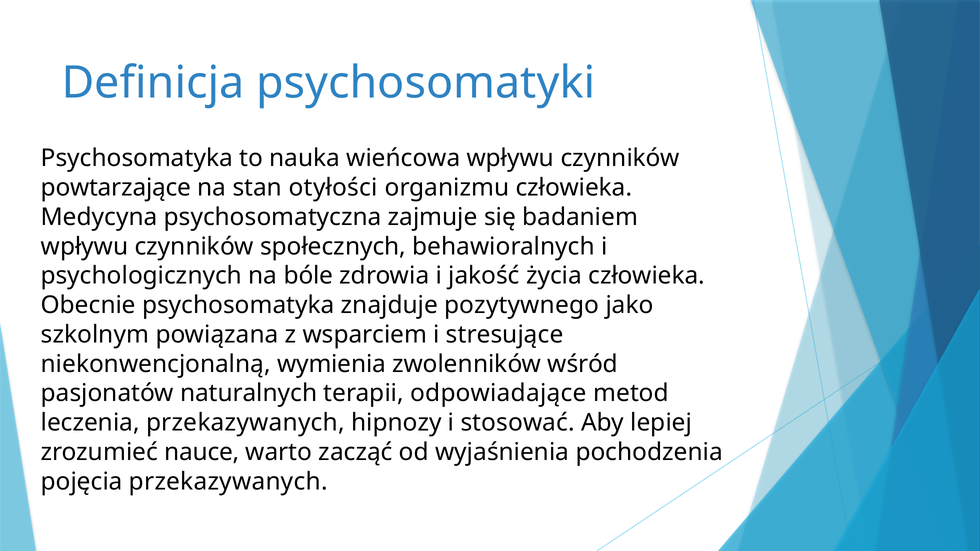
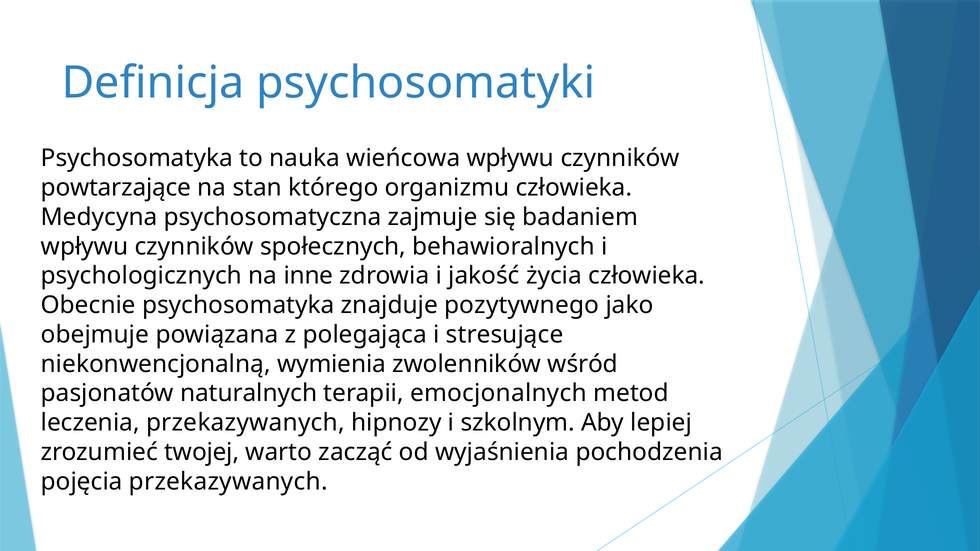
otyłości: otyłości -> którego (333, 188)
bóle: bóle -> inne (308, 276)
szkolnym: szkolnym -> obejmuje (95, 335)
wsparciem: wsparciem -> polegająca (365, 335)
odpowiadające: odpowiadające -> emocjonalnych (498, 394)
stosować: stosować -> szkolnym (518, 423)
nauce: nauce -> twojej (202, 452)
